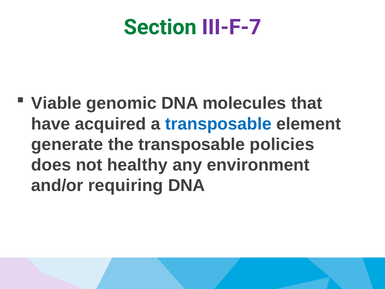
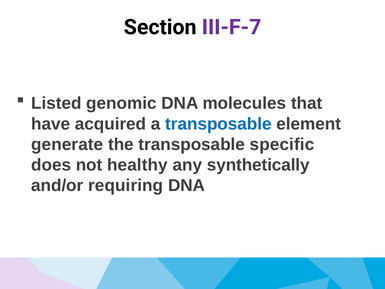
Section colour: green -> black (160, 27)
Viable: Viable -> Listed (56, 103)
policies: policies -> specific (282, 144)
environment: environment -> synthetically (258, 165)
